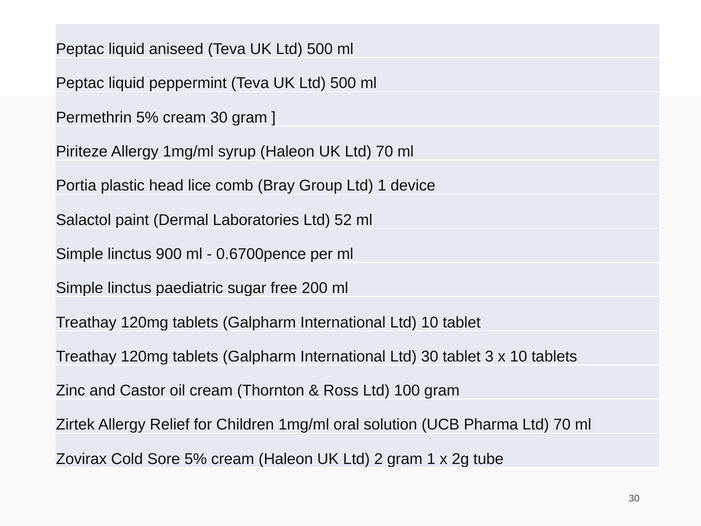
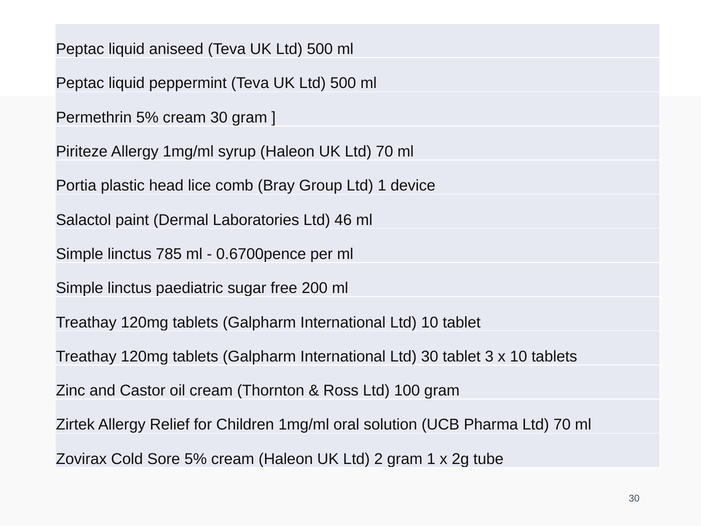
52: 52 -> 46 (343, 220)
900: 900 -> 785 (169, 254)
